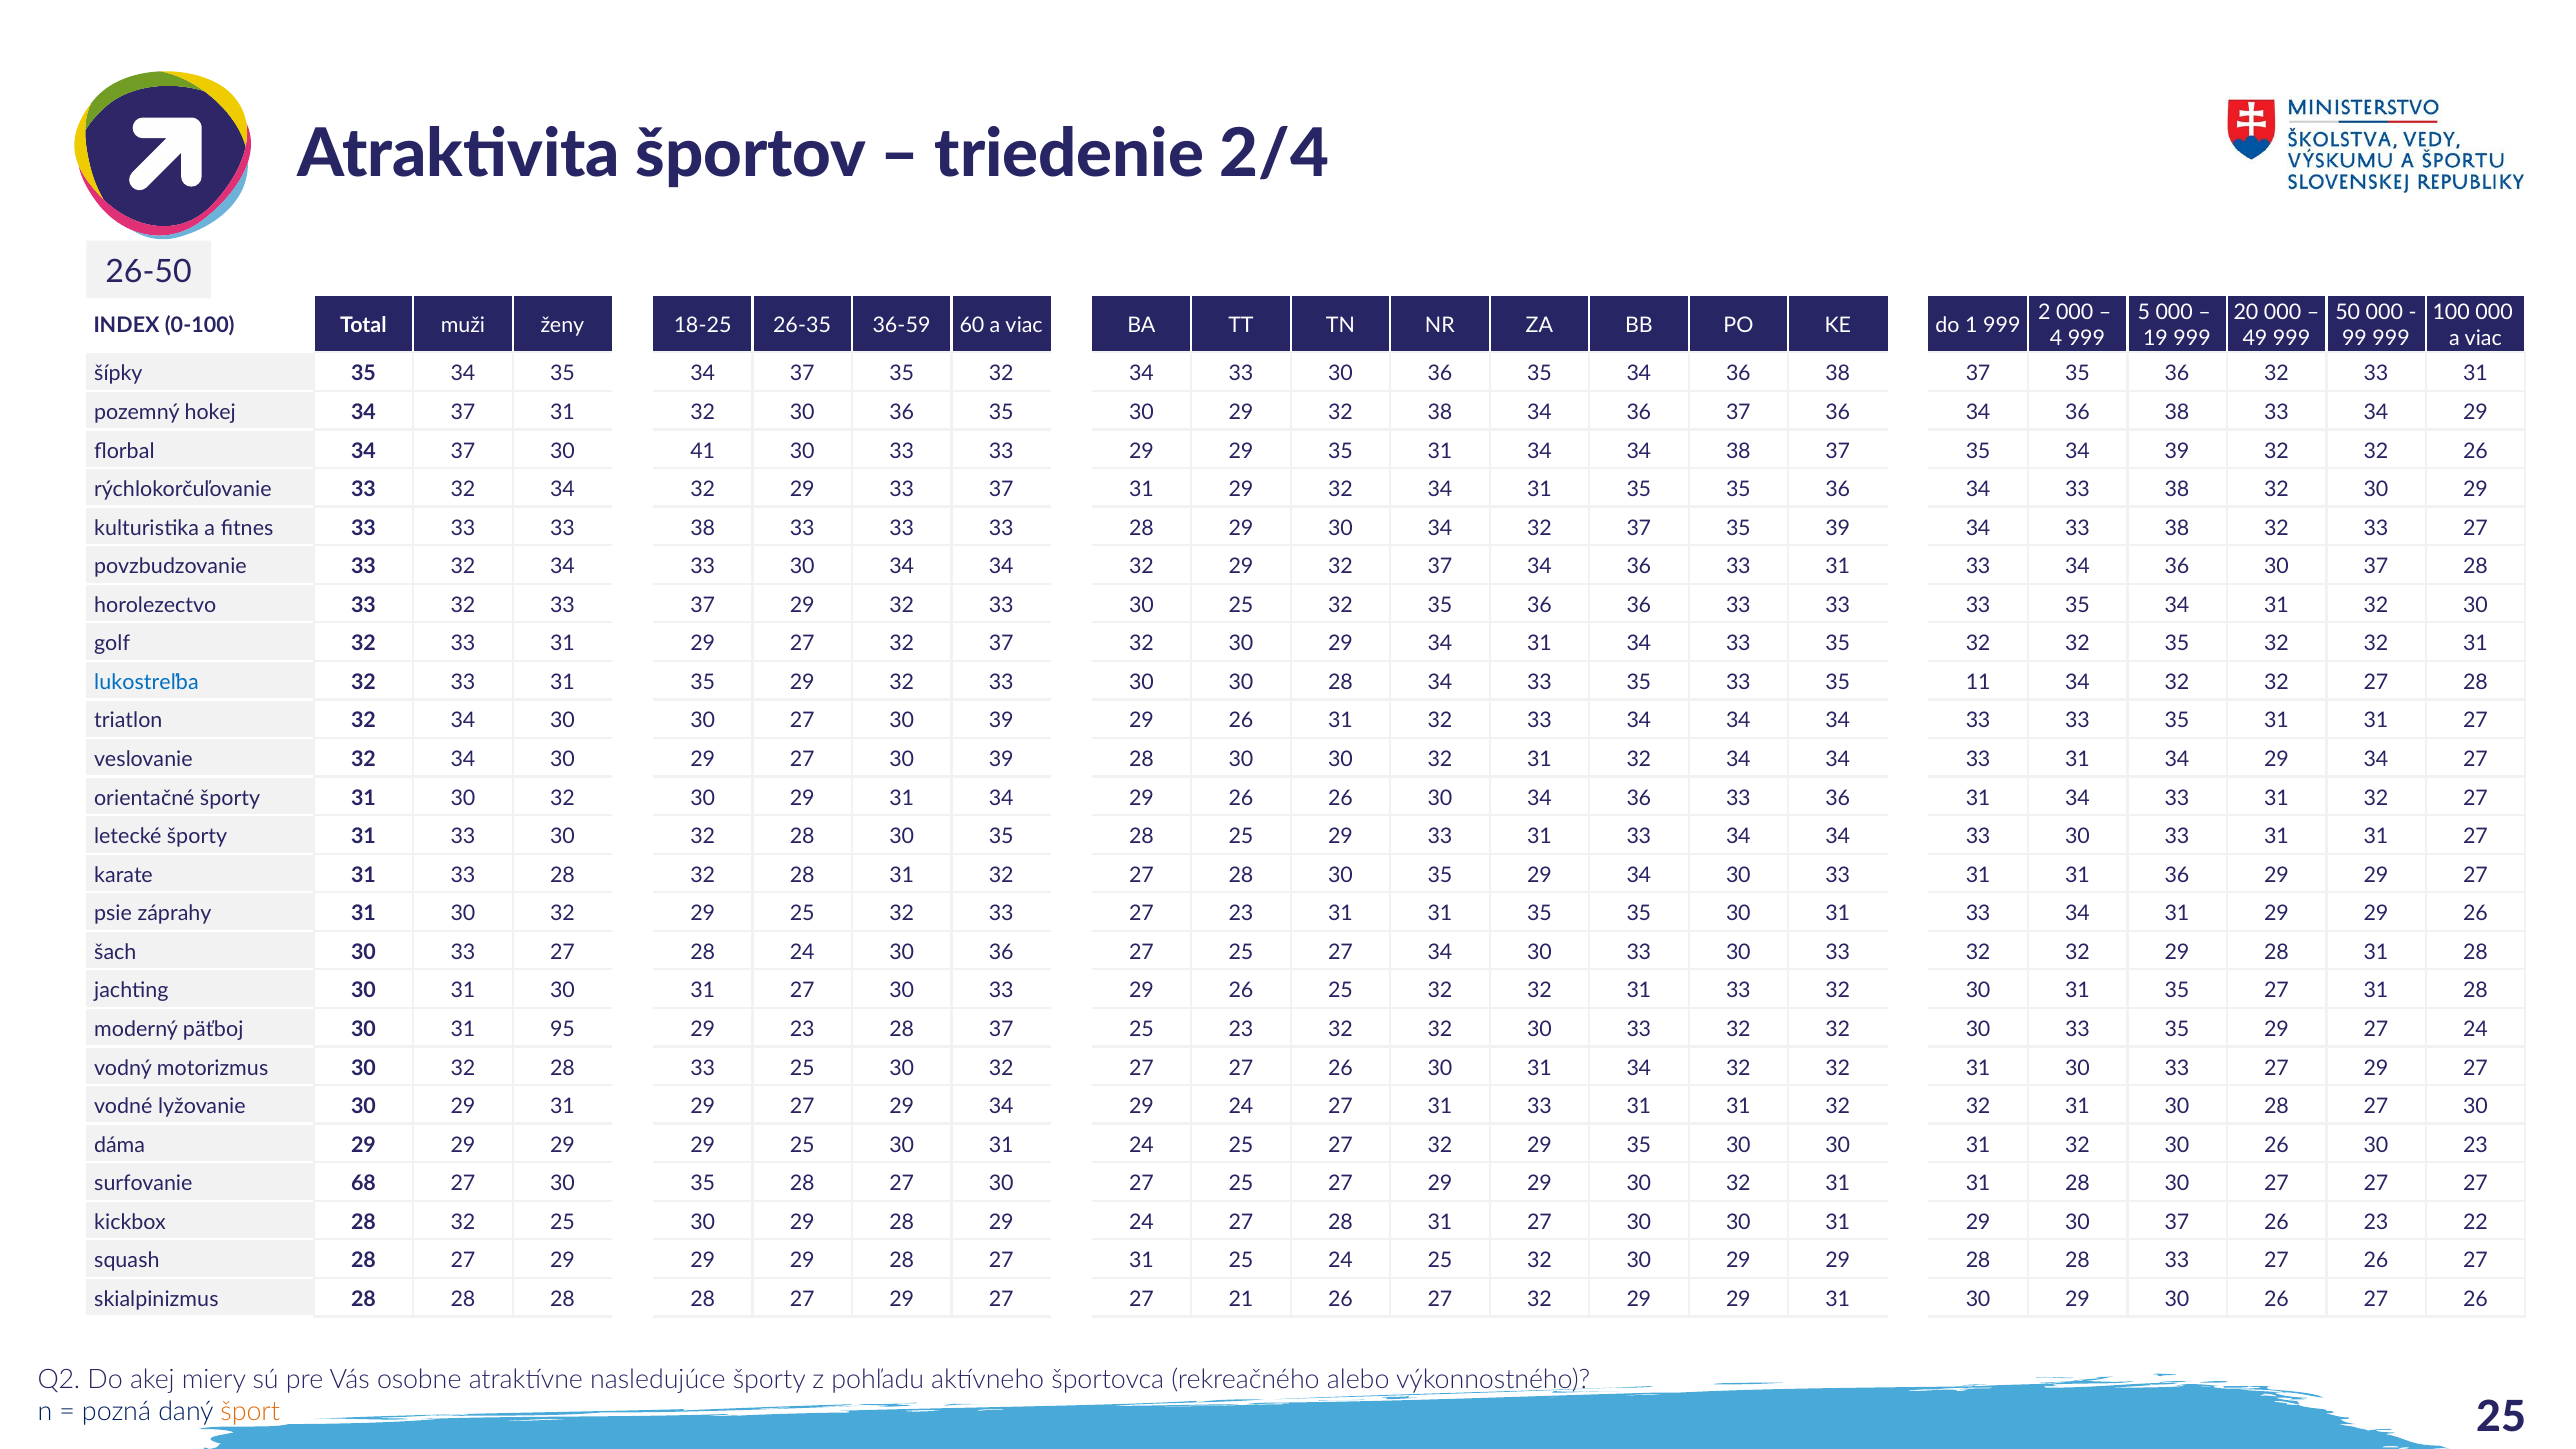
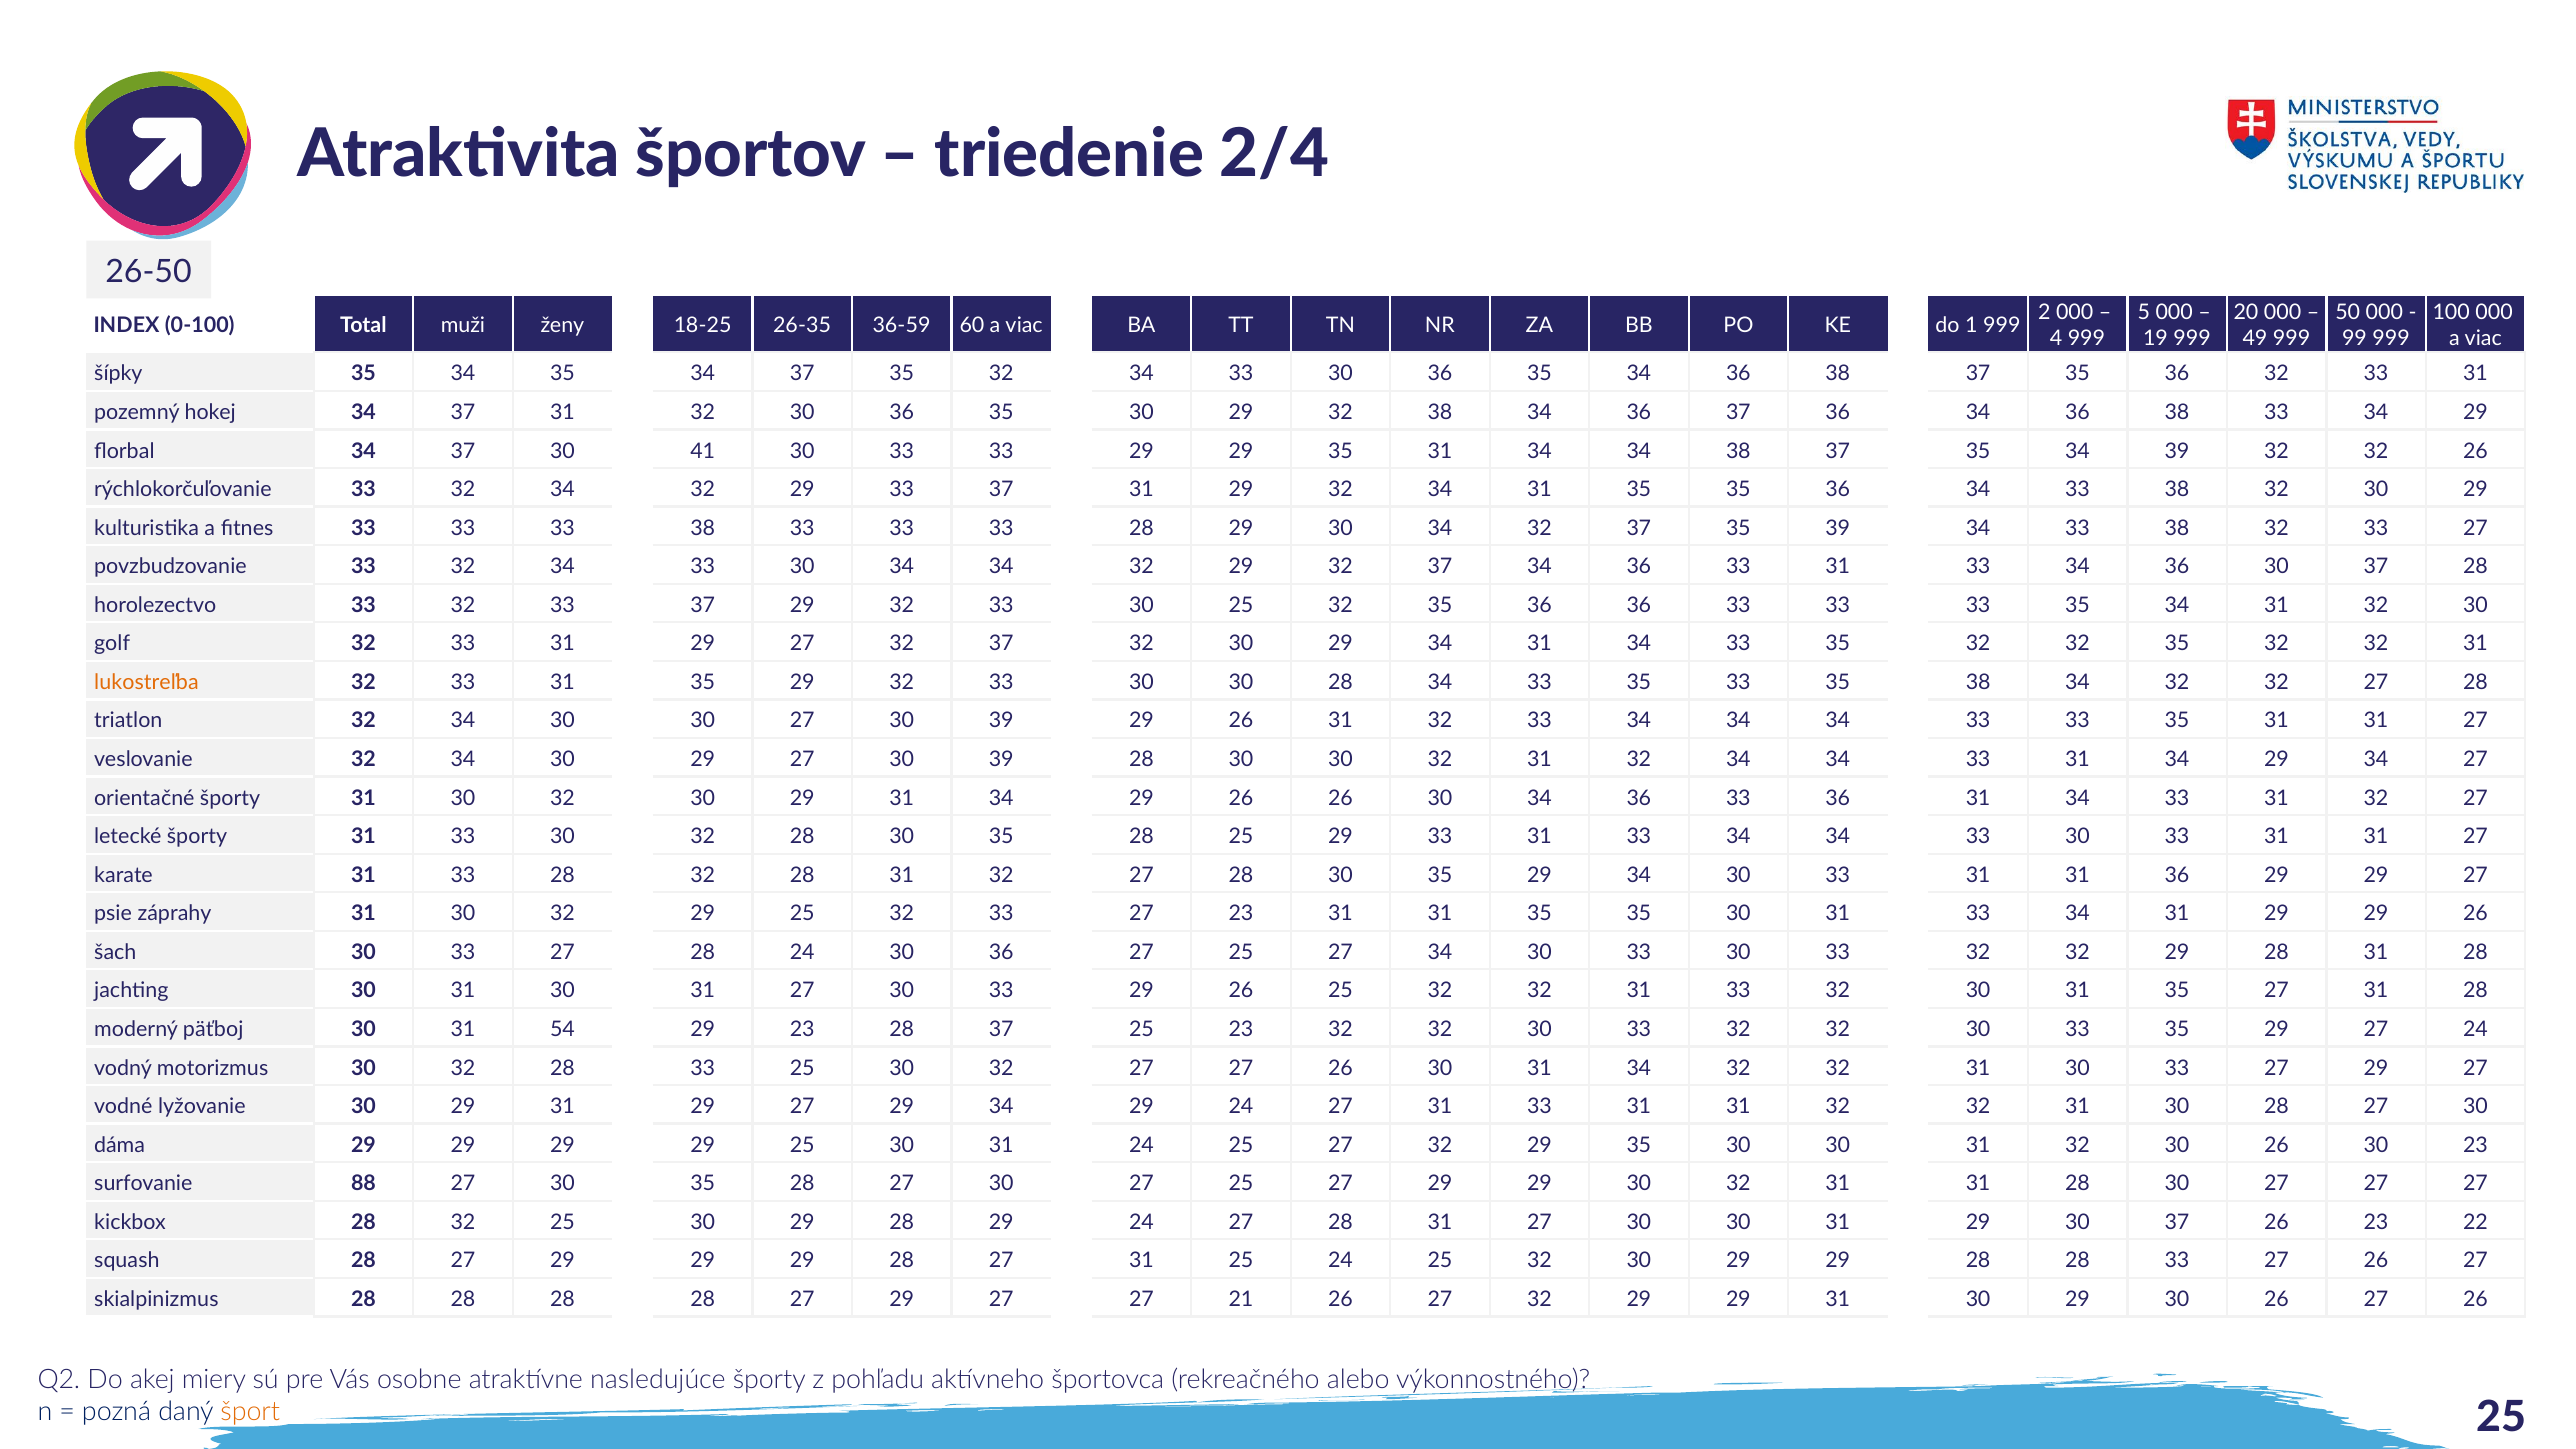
lukostreľba colour: blue -> orange (146, 682)
35 11: 11 -> 38 (1978, 682)
95: 95 -> 54 (562, 1029)
68: 68 -> 88 (363, 1184)
